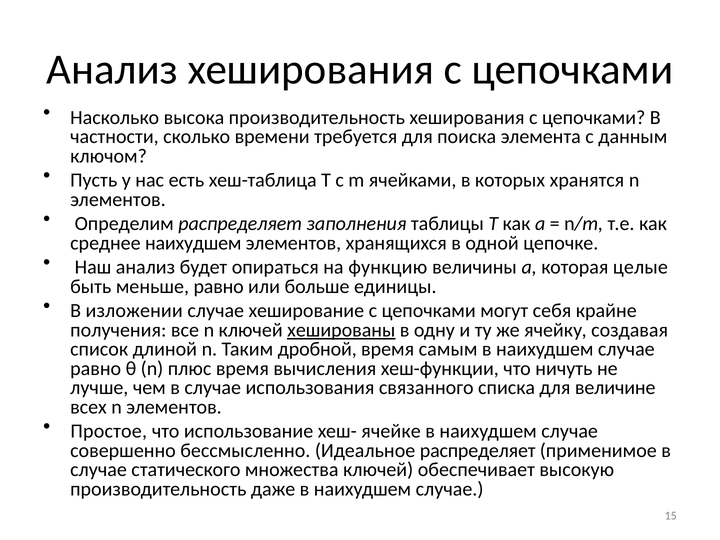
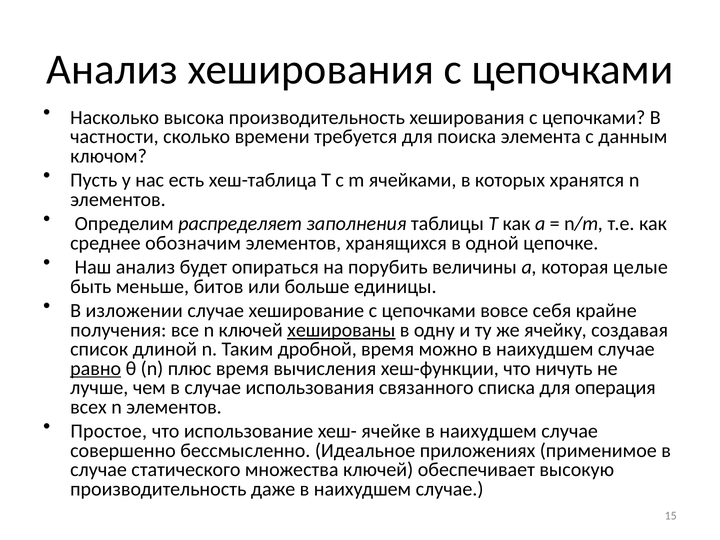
среднее наихудшем: наихудшем -> обозначим (193, 243)
функцию: функцию -> порубить (388, 267)
меньше равно: равно -> битов (218, 287)
могут: могут -> вовсе (504, 311)
самым: самым -> можно (448, 349)
равно underline: none -> present (96, 369)
величине: величине -> операция (615, 388)
Идеальное распределяет: распределяет -> приложениях (478, 450)
